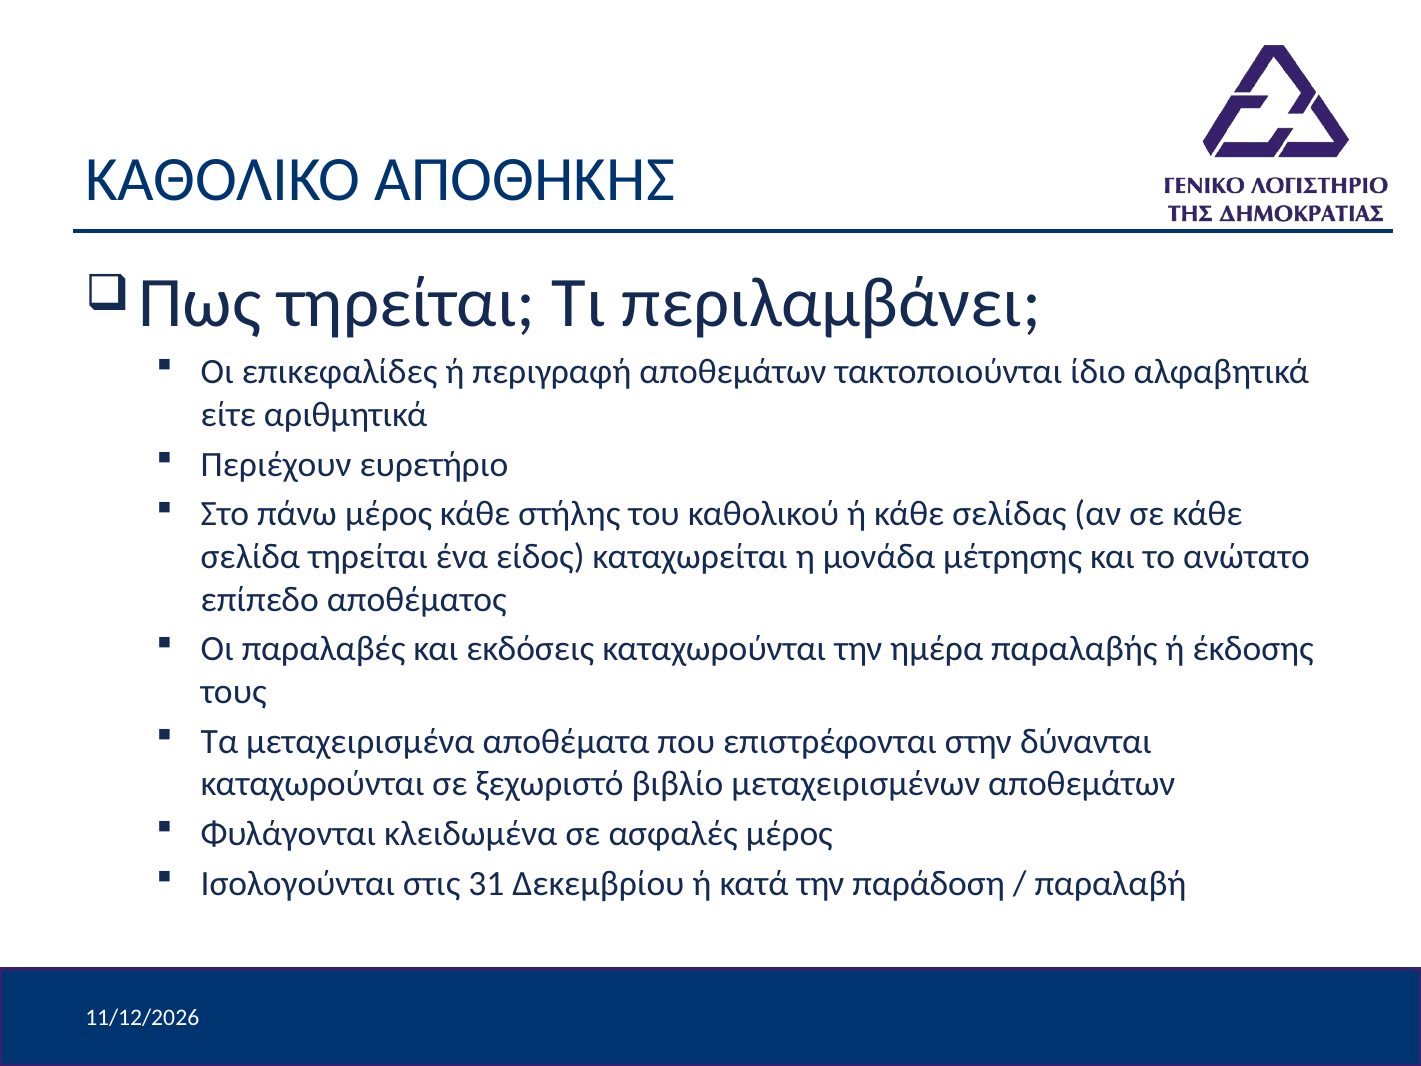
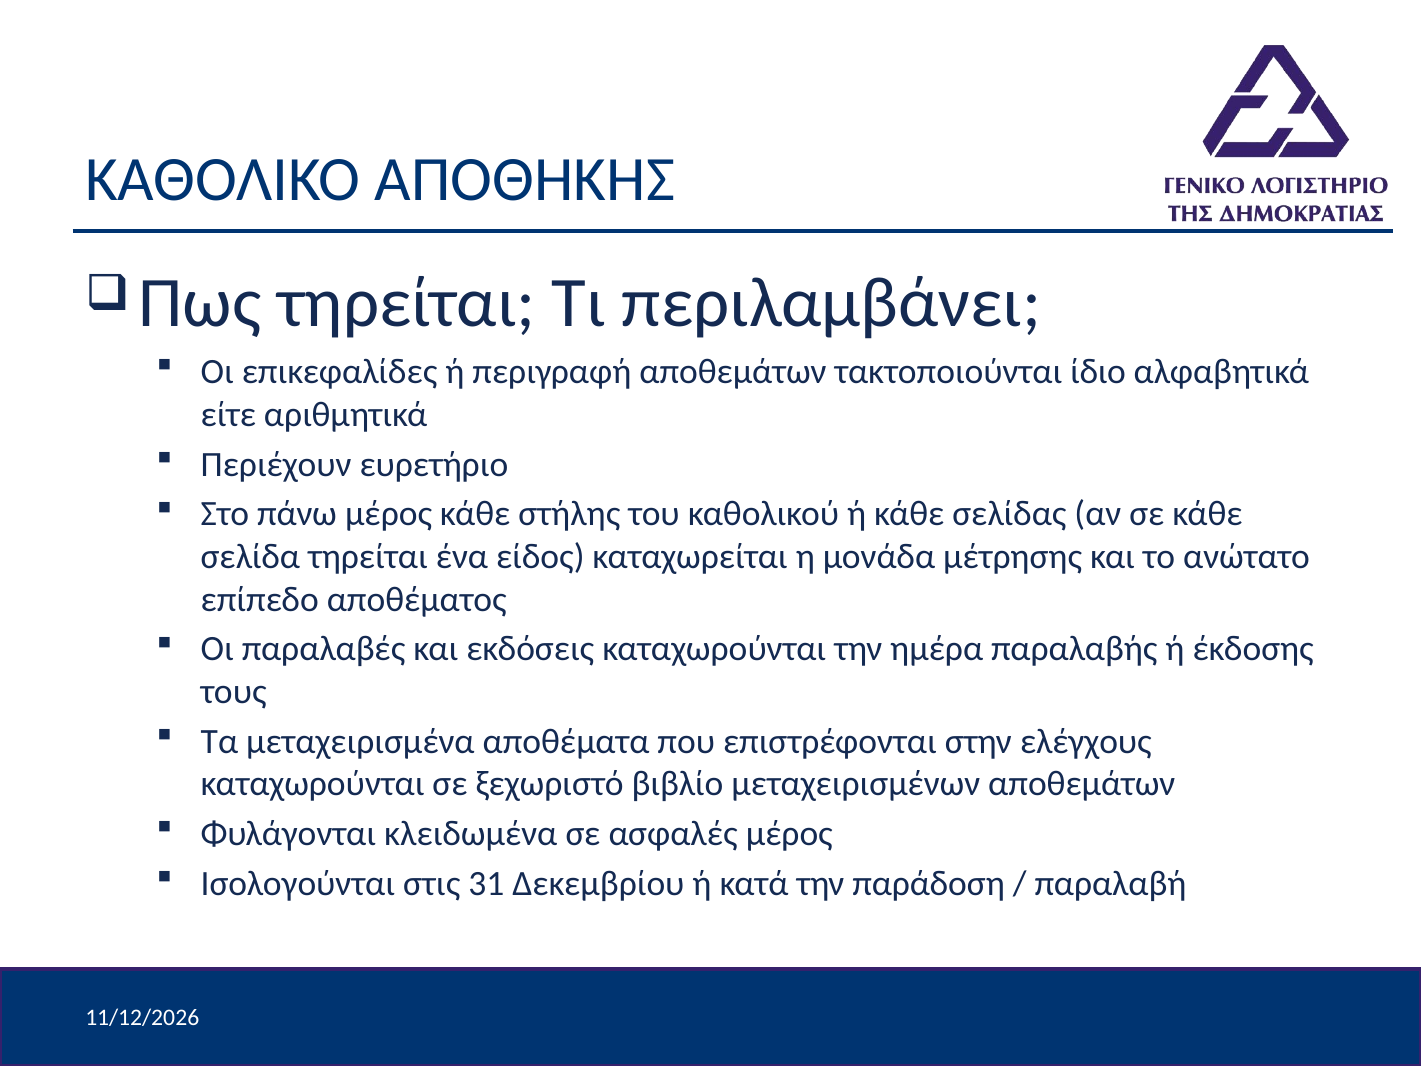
δύνανται: δύνανται -> ελέγχους (1086, 741)
